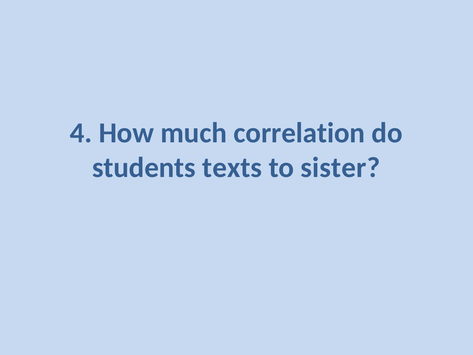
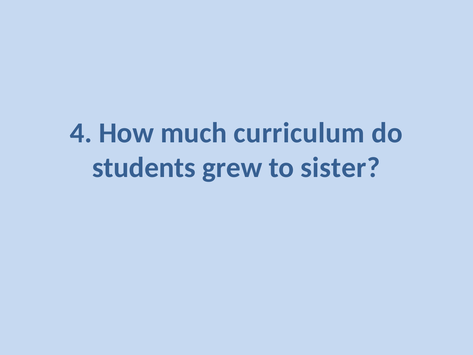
correlation: correlation -> curriculum (299, 133)
texts: texts -> grew (232, 168)
